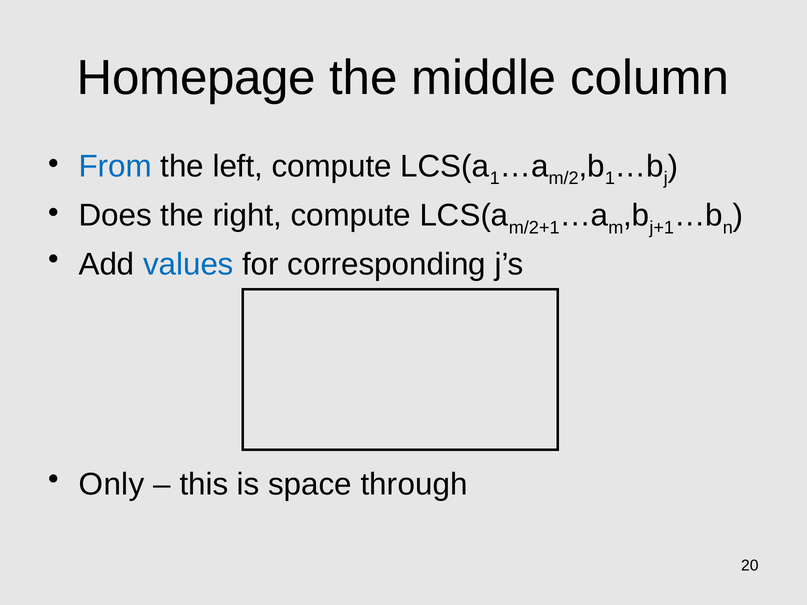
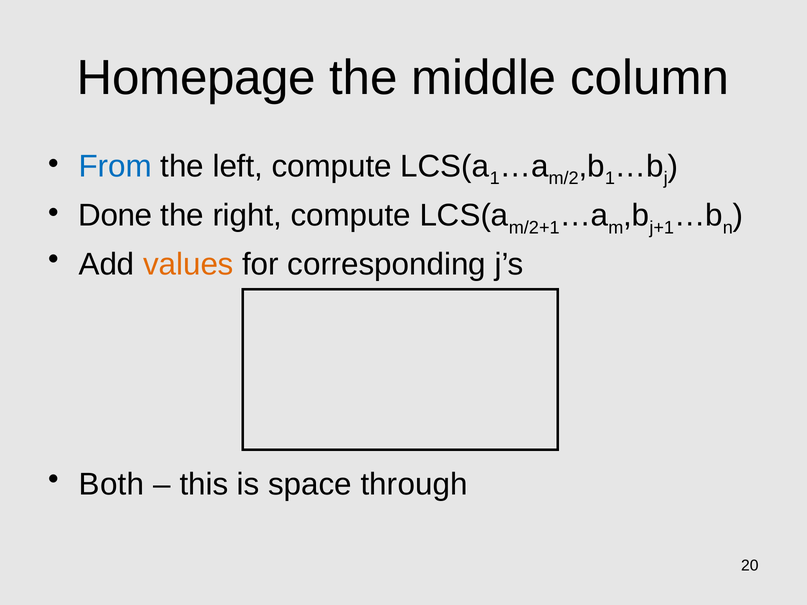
Does: Does -> Done (115, 215)
values colour: blue -> orange (188, 265)
Only: Only -> Both (112, 484)
